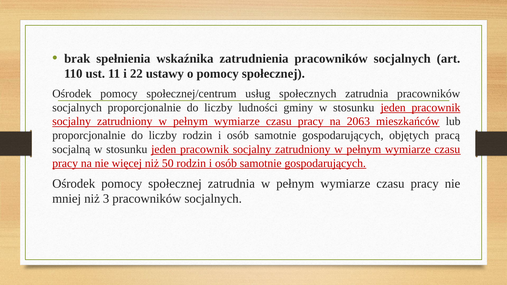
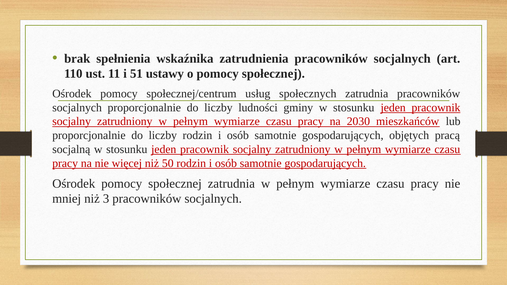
22: 22 -> 51 (136, 74)
2063: 2063 -> 2030 (358, 122)
